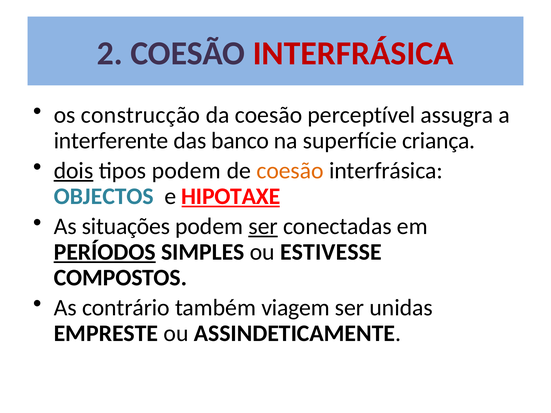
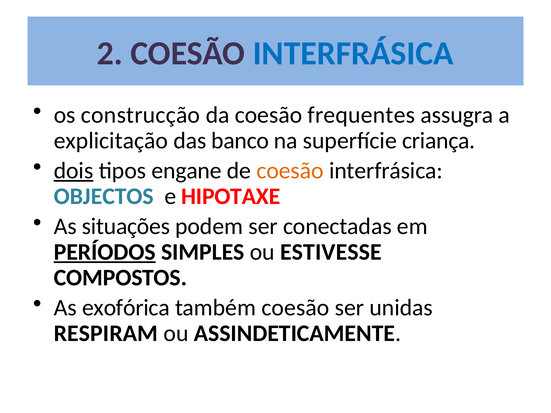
INTERFRÁSICA colour: red -> blue (353, 53)
perceptível: perceptível -> frequentes (361, 115)
interferente: interferente -> explicitação (111, 141)
tipos podem: podem -> engane (187, 171)
HIPOTAXE underline: present -> none (231, 196)
ser underline: present -> none (263, 226)
contrário: contrário -> exofórica (126, 308)
também viagem: viagem -> coesão (295, 308)
EMPRESTE: EMPRESTE -> RESPIRAM (106, 333)
